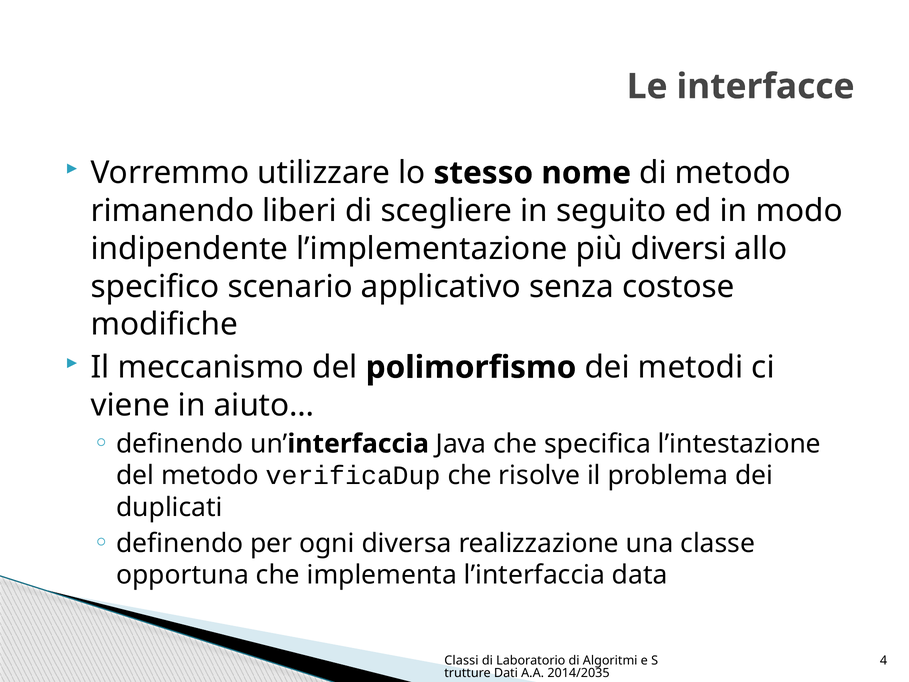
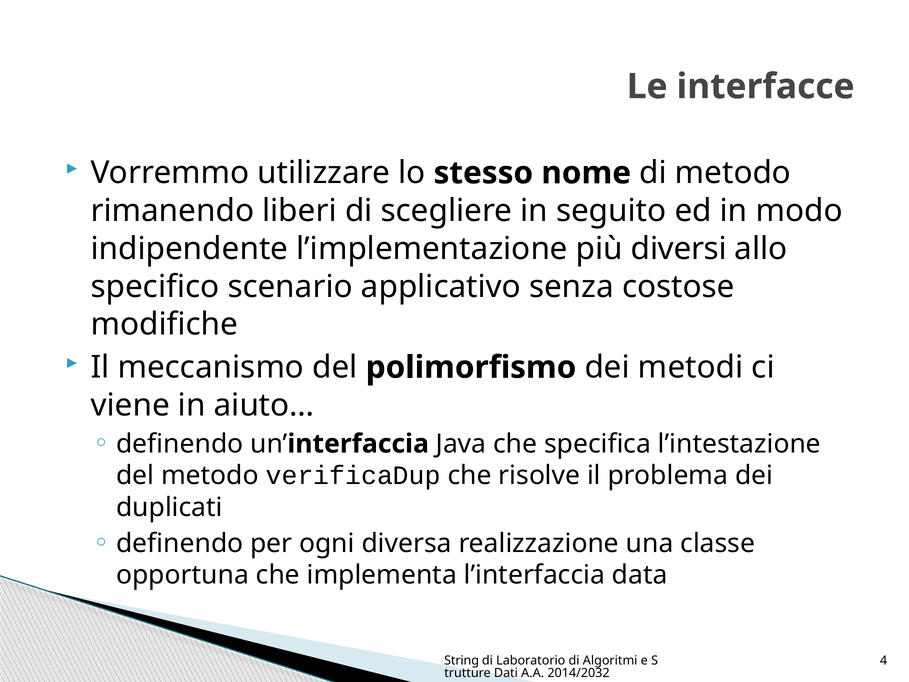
Classi: Classi -> String (462, 660)
2014/2035: 2014/2035 -> 2014/2032 (579, 673)
